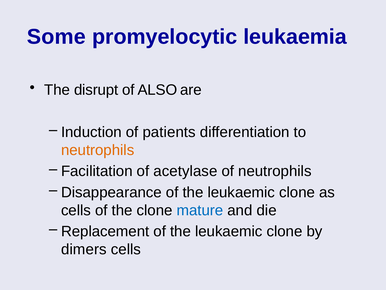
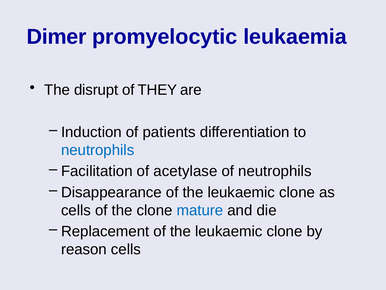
Some: Some -> Dimer (57, 37)
ALSO: ALSO -> THEY (157, 90)
neutrophils colour: orange -> blue (98, 150)
dimers: dimers -> reason (84, 249)
